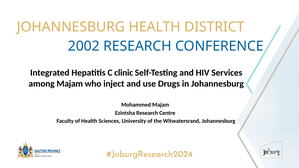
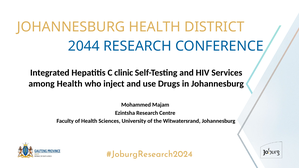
2002: 2002 -> 2044 (84, 46)
among Majam: Majam -> Health (70, 84)
